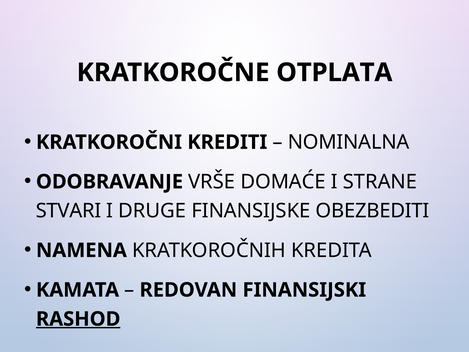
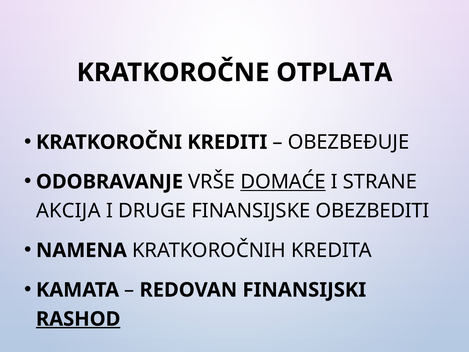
NOMINALNA: NOMINALNA -> OBEZBEĐUJE (349, 142)
DOMAĆE underline: none -> present (283, 182)
STVARI: STVARI -> AKCIJA (68, 211)
